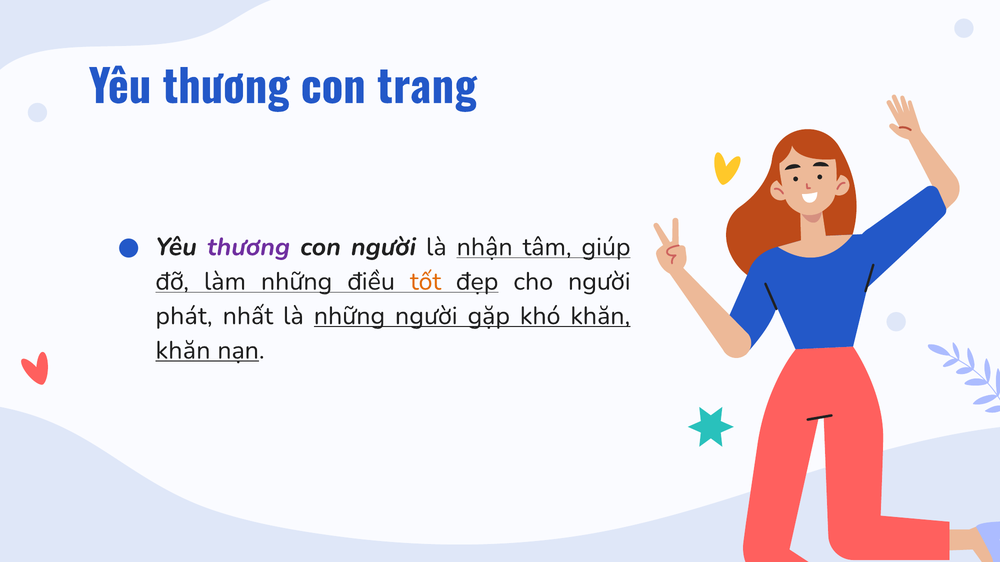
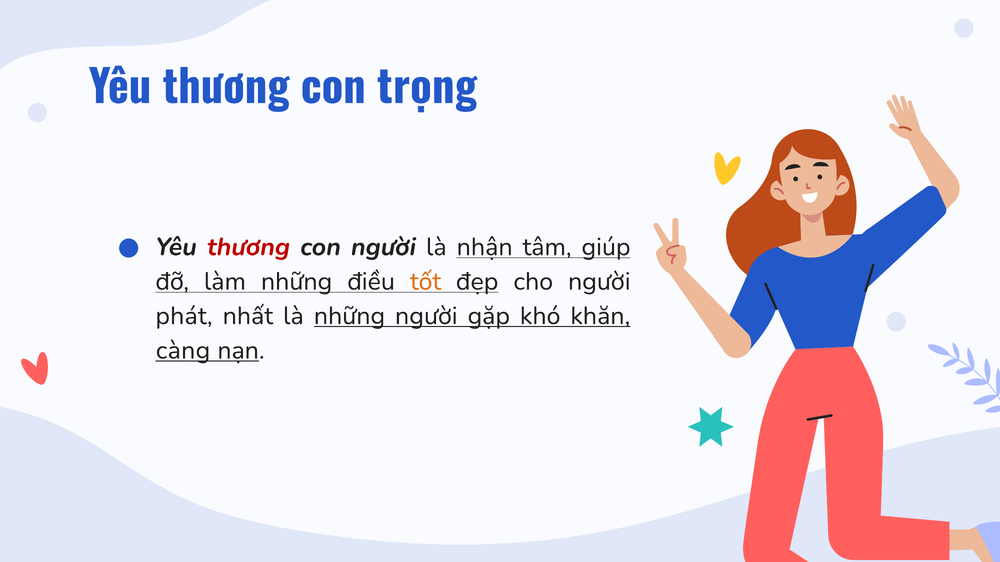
trang: trang -> trọng (427, 88)
thương colour: purple -> red (249, 247)
khăn: khăn -> càng (183, 351)
